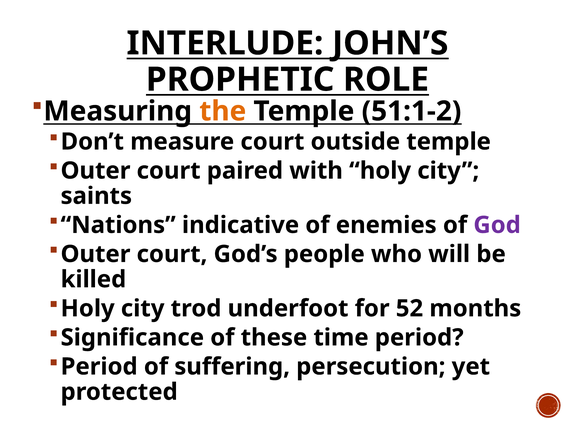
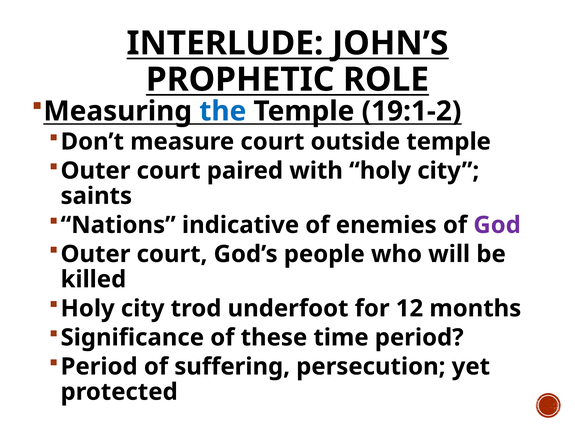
the colour: orange -> blue (223, 111)
51:1-2: 51:1-2 -> 19:1-2 (412, 111)
52: 52 -> 12 (409, 309)
